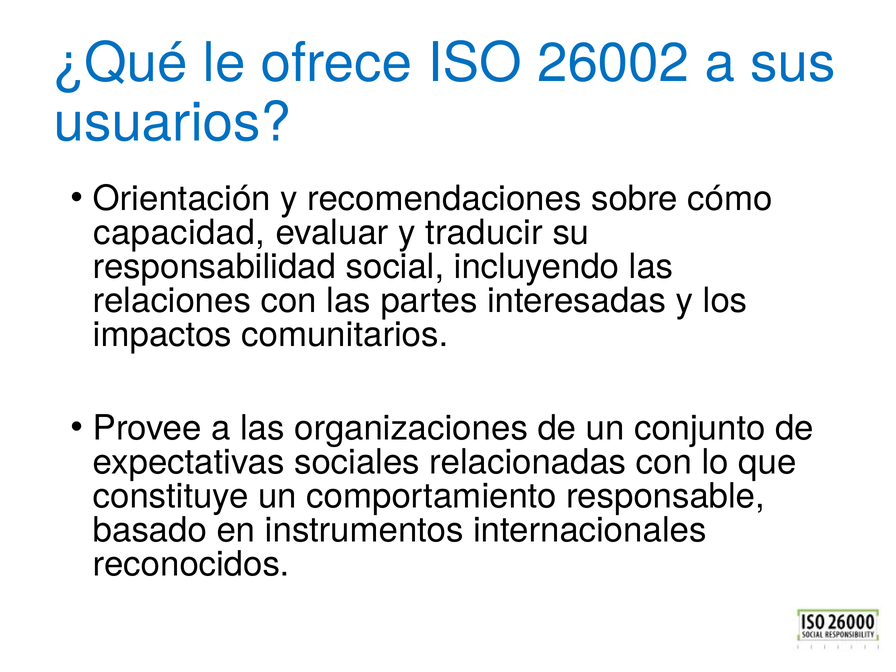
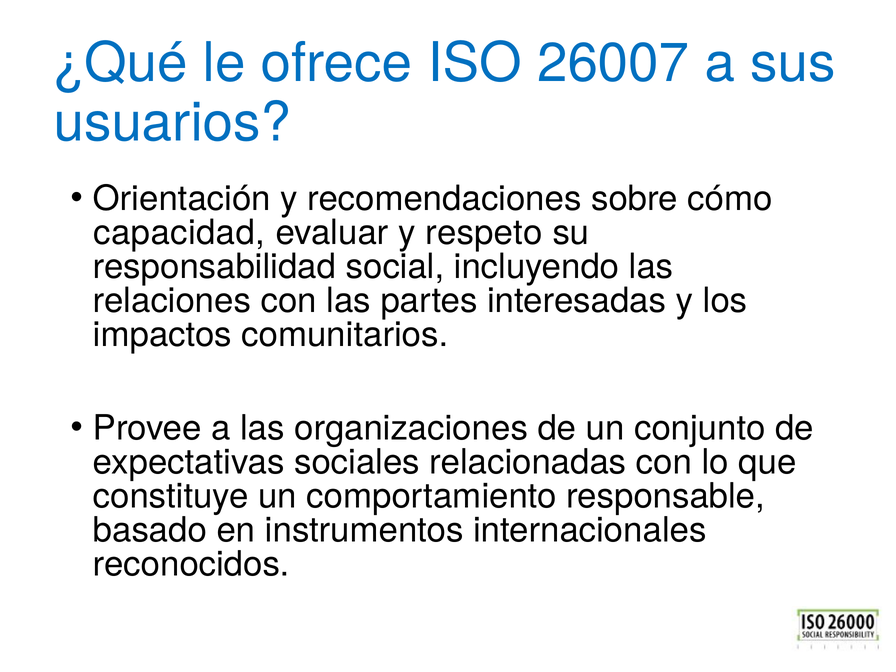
26002: 26002 -> 26007 (613, 63)
traducir: traducir -> respeto (484, 233)
